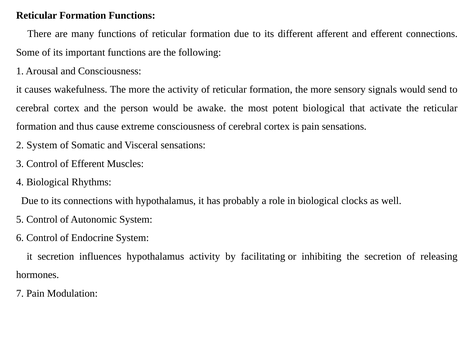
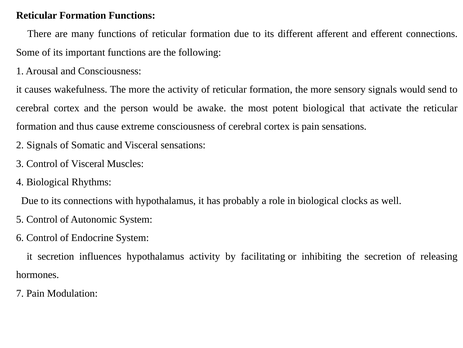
2 System: System -> Signals (42, 145)
of Efferent: Efferent -> Visceral (88, 163)
